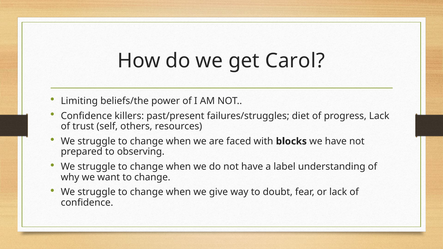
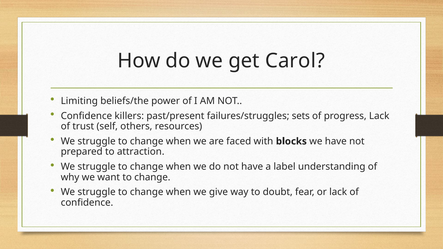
diet: diet -> sets (301, 116)
observing: observing -> attraction (141, 152)
